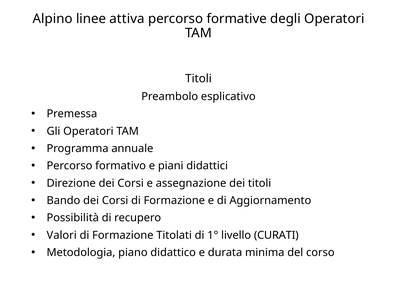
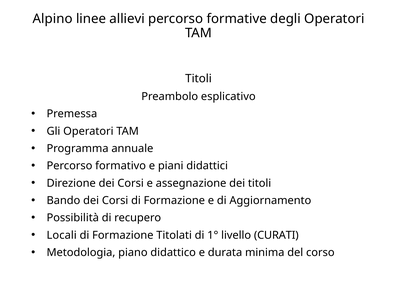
attiva: attiva -> allievi (127, 19)
Valori: Valori -> Locali (62, 236)
